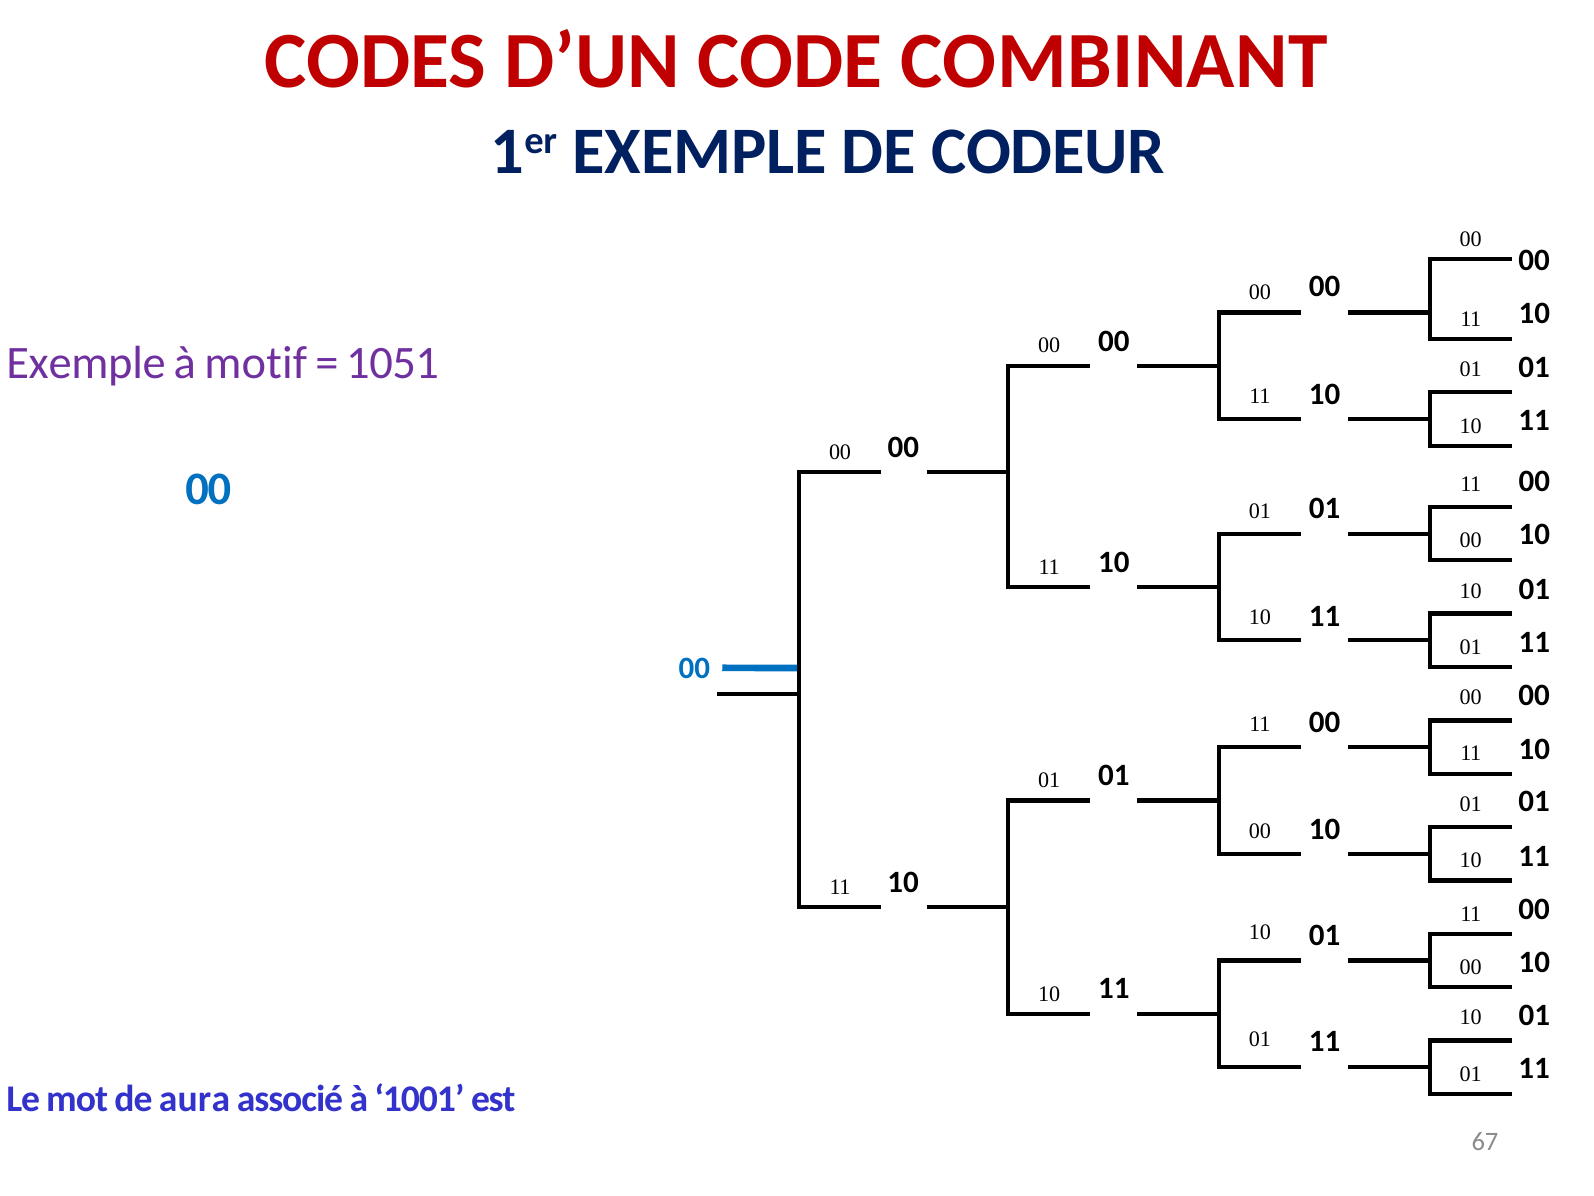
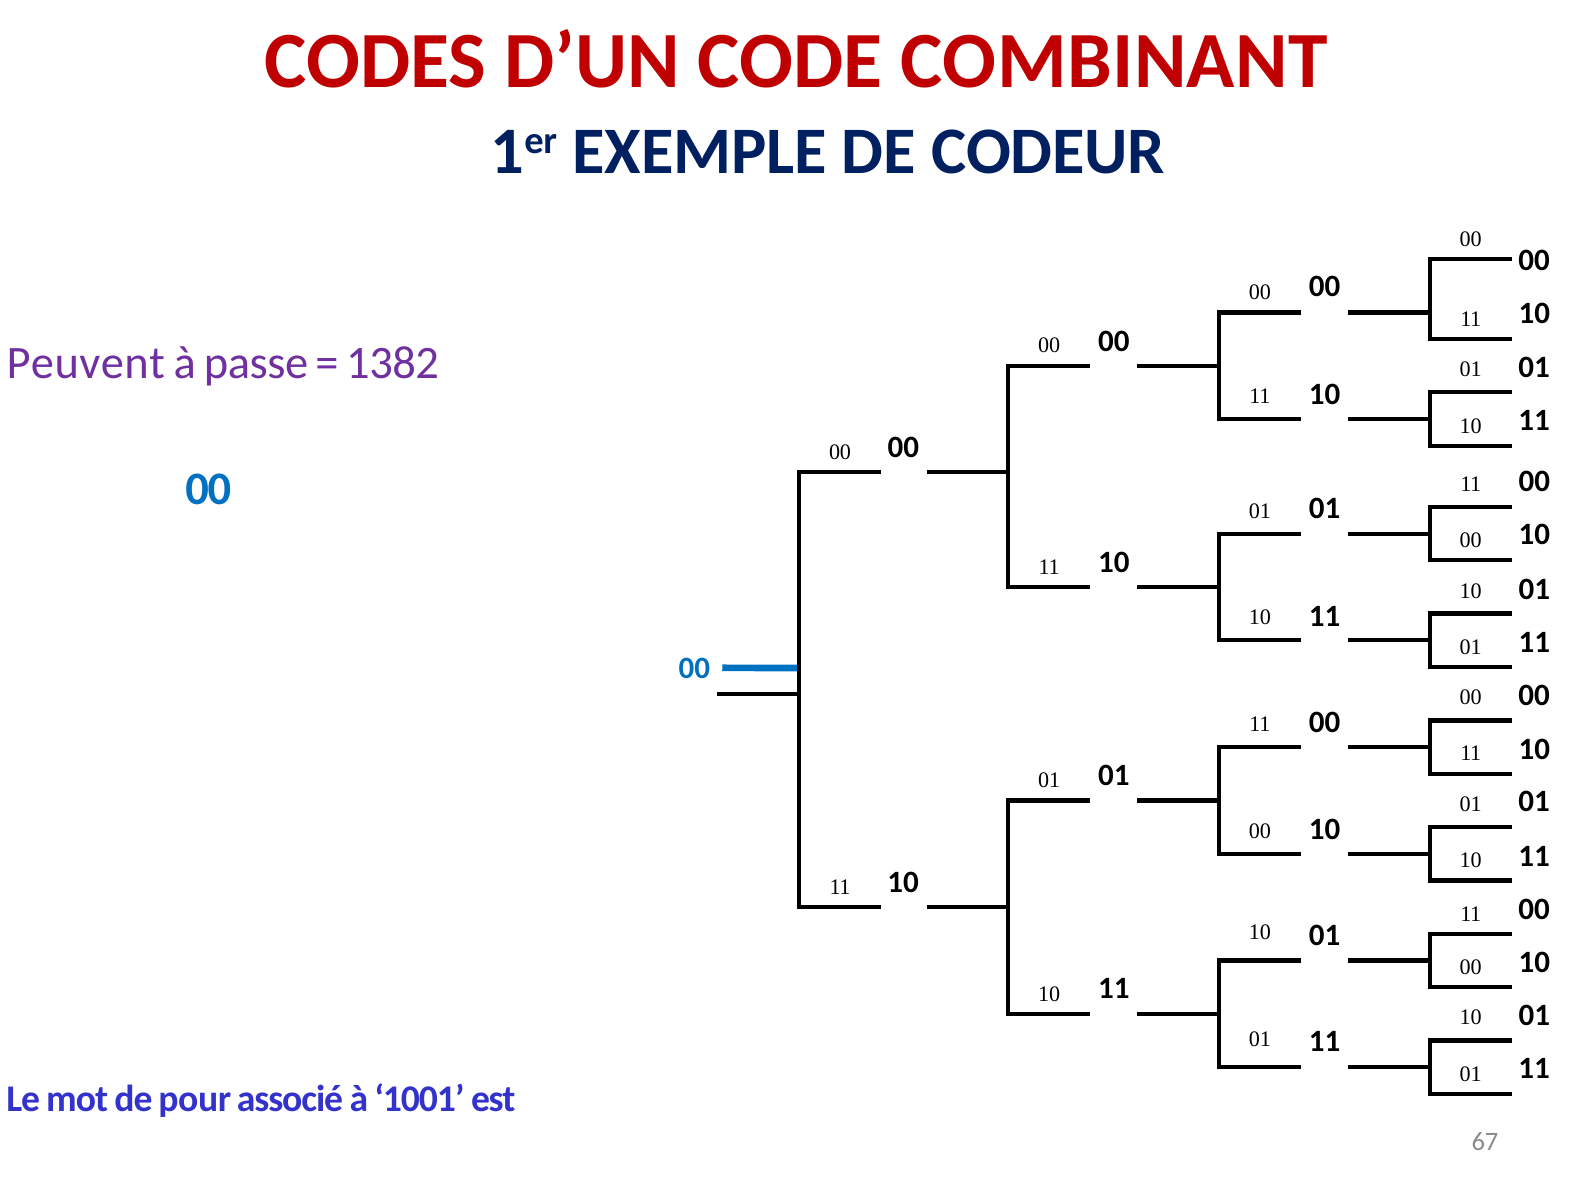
Exemple: Exemple -> Peuvent (86, 363)
motif: motif -> passe (256, 363)
1051: 1051 -> 1382 (393, 363)
aura: aura -> pour (195, 1099)
